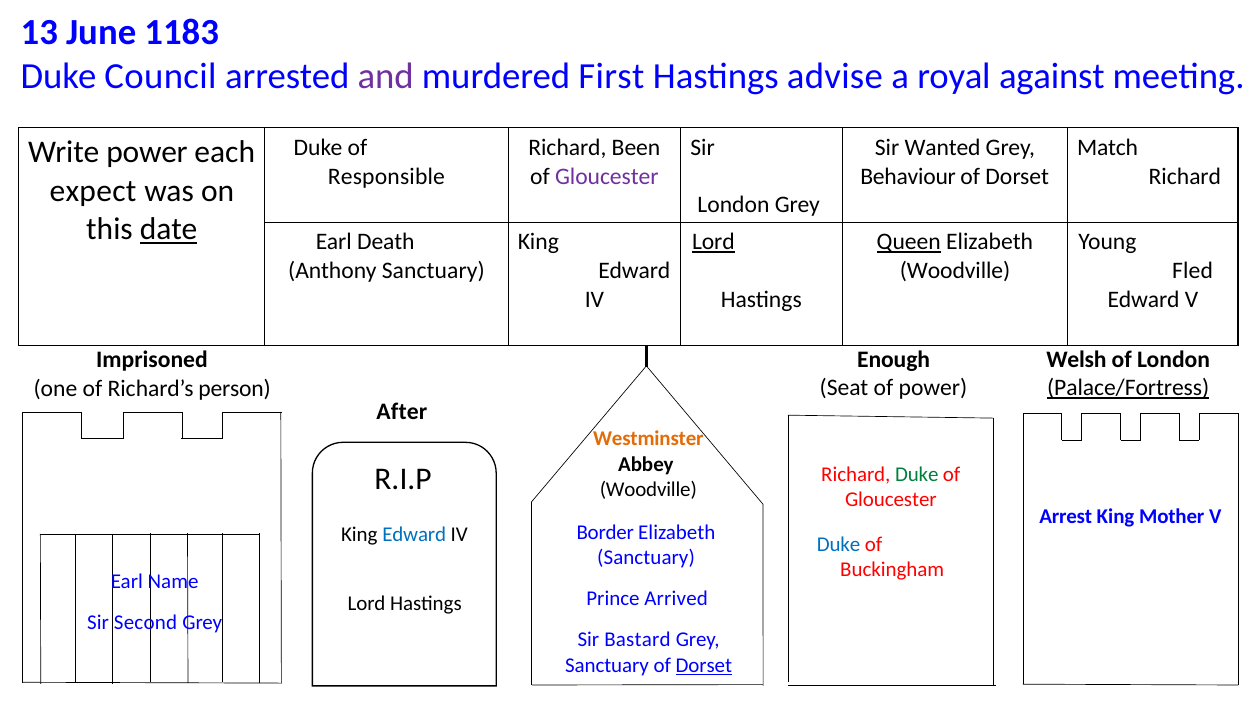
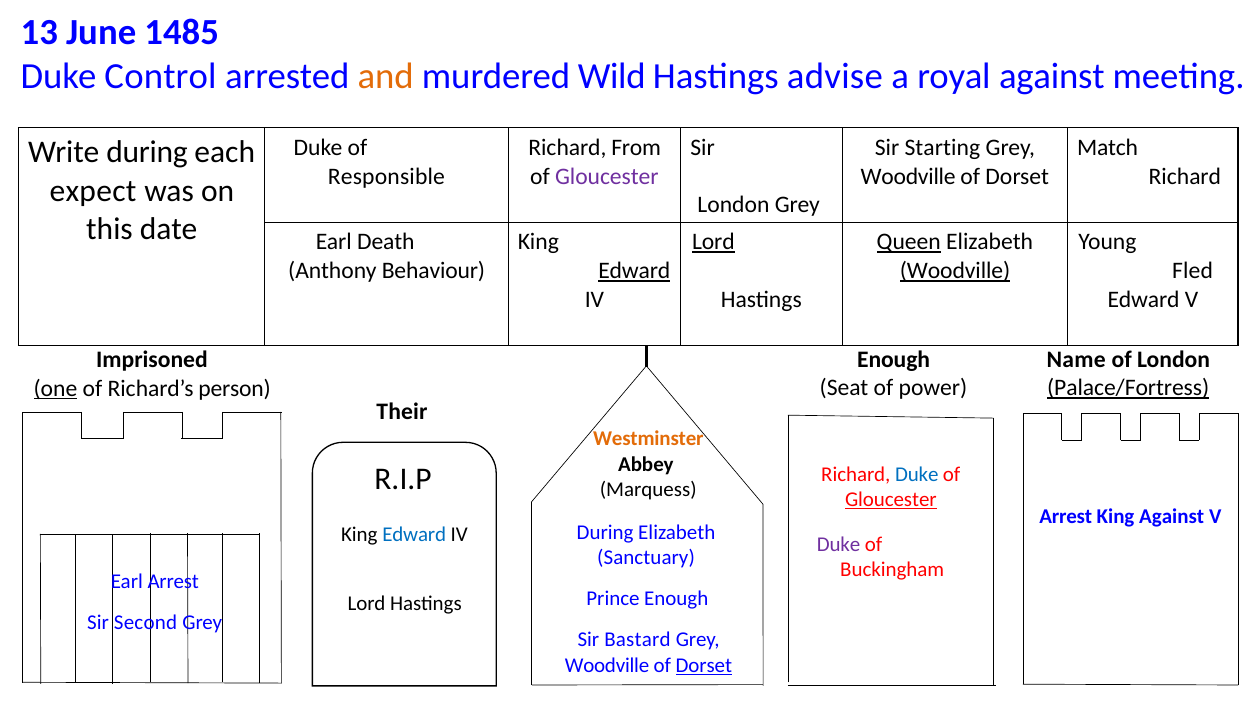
1183: 1183 -> 1485 (182, 32)
Council: Council -> Control (161, 76)
and colour: purple -> orange (386, 76)
First: First -> Wild (612, 76)
Been: Been -> From (636, 147)
Wanted: Wanted -> Starting (942, 147)
Write power: power -> during (147, 152)
Behaviour: Behaviour -> Woodville (908, 176)
date underline: present -> none (169, 229)
Anthony Sanctuary: Sanctuary -> Behaviour (433, 271)
Edward underline: none -> present (634, 271)
Woodville underline: none -> present (955, 271)
Welsh: Welsh -> Name (1076, 359)
one underline: none -> present (55, 388)
After: After -> Their (402, 412)
Duke colour: green -> blue (917, 474)
Woodville: Woodville -> Marquess (648, 489)
Gloucester underline: none -> present (891, 499)
King Mother: Mother -> Against (1172, 516)
Border: Border -> During (605, 532)
Duke colour: blue -> purple (839, 544)
Earl Name: Name -> Arrest (173, 581)
Prince Arrived: Arrived -> Enough (676, 599)
Sanctuary: Sanctuary -> Woodville (607, 665)
